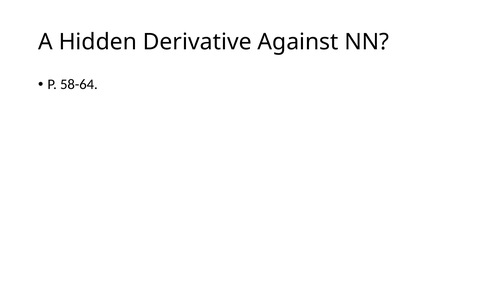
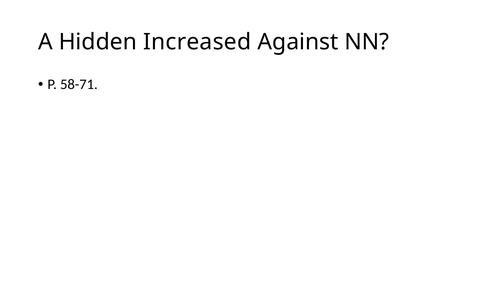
Derivative: Derivative -> Increased (197, 42)
58-64: 58-64 -> 58-71 (79, 85)
